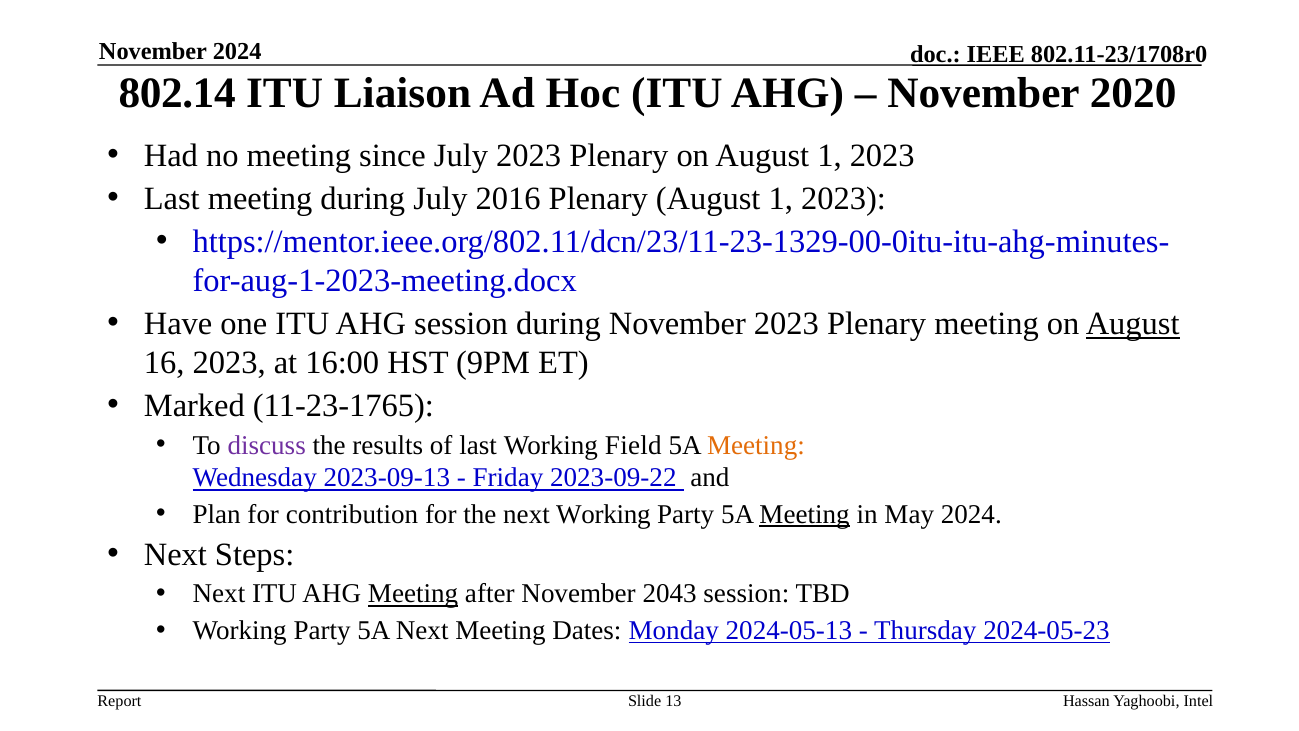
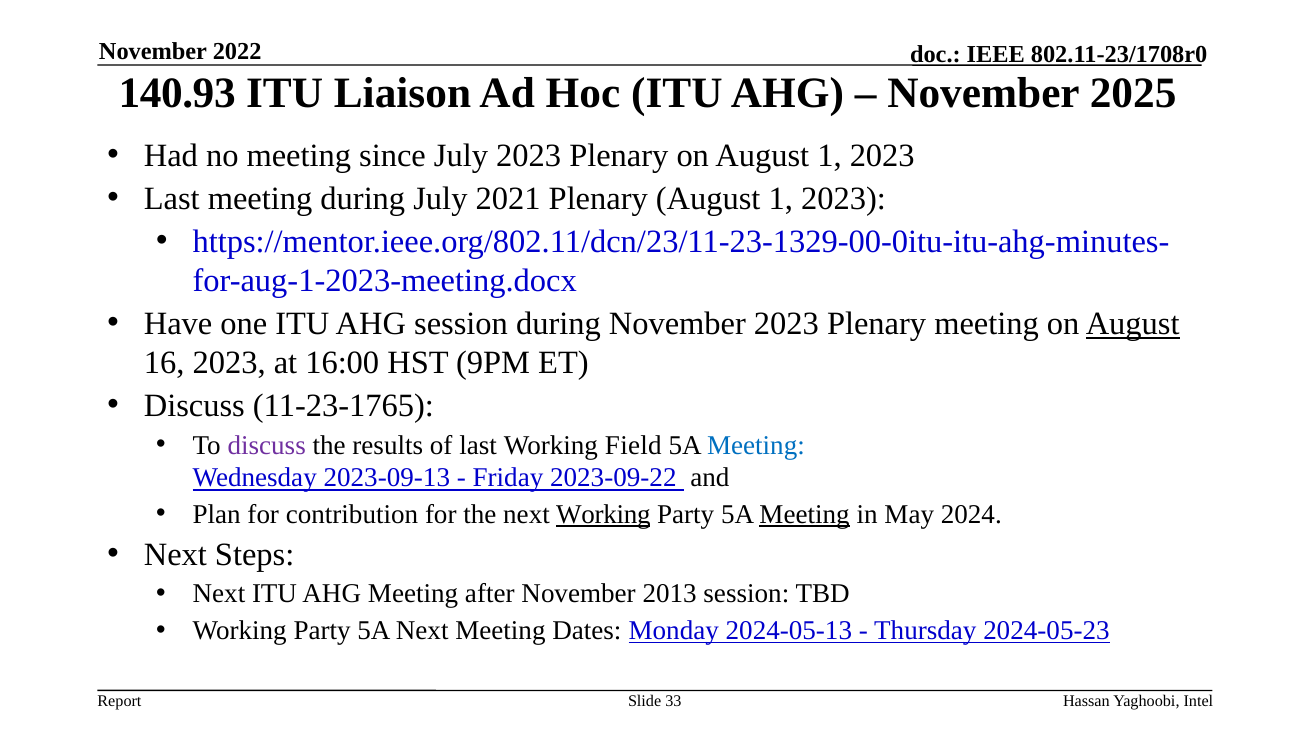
November 2024: 2024 -> 2022 (237, 52)
802.14: 802.14 -> 140.93 (177, 93)
2020: 2020 -> 2025 (1133, 93)
2016: 2016 -> 2021 (508, 199)
Marked: Marked -> Discuss (194, 406)
Meeting colour: orange -> blue (756, 445)
Working underline: none -> present (603, 514)
Meeting underline: present -> none (413, 594)
2043: 2043 -> 2013 (670, 594)
13: 13 -> 33 (673, 701)
